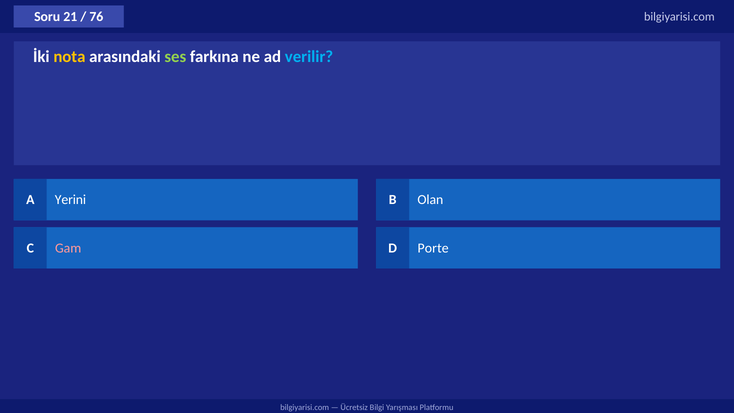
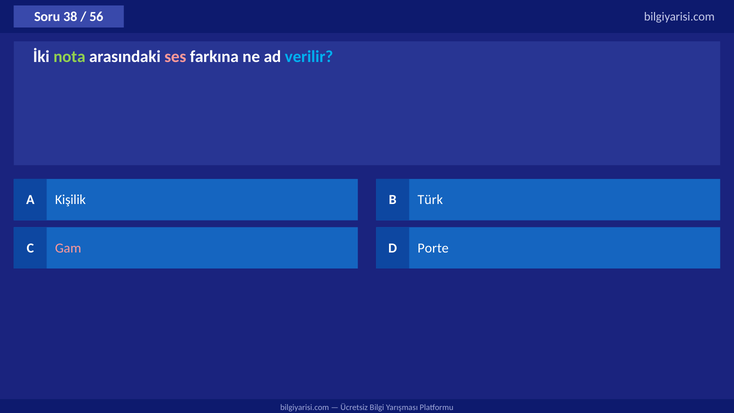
21: 21 -> 38 (70, 17)
76: 76 -> 56 (96, 17)
nota colour: yellow -> light green (69, 56)
ses colour: light green -> pink (175, 56)
Yerini: Yerini -> Kişilik (70, 200)
Olan: Olan -> Türk (430, 200)
